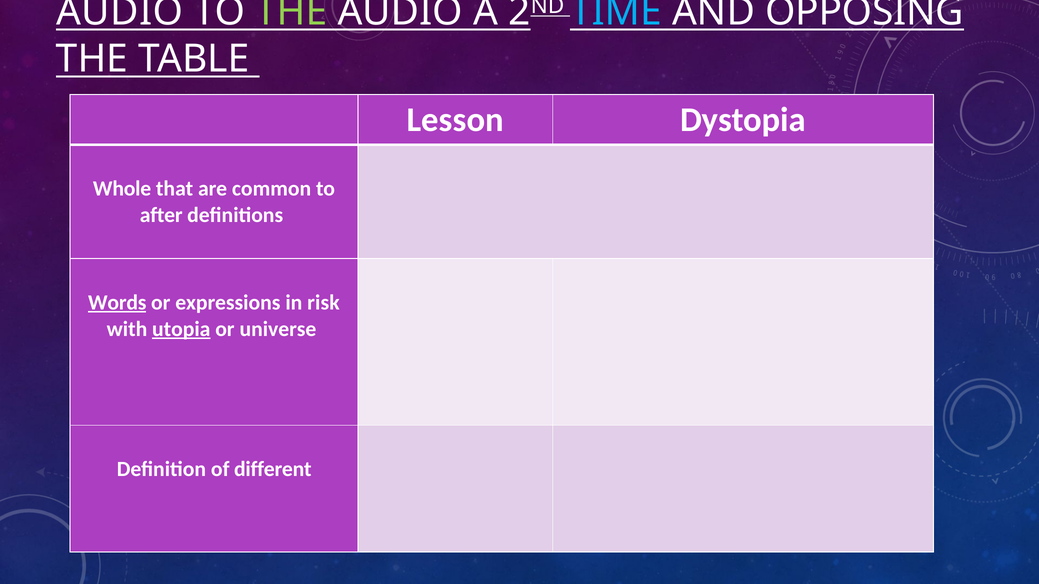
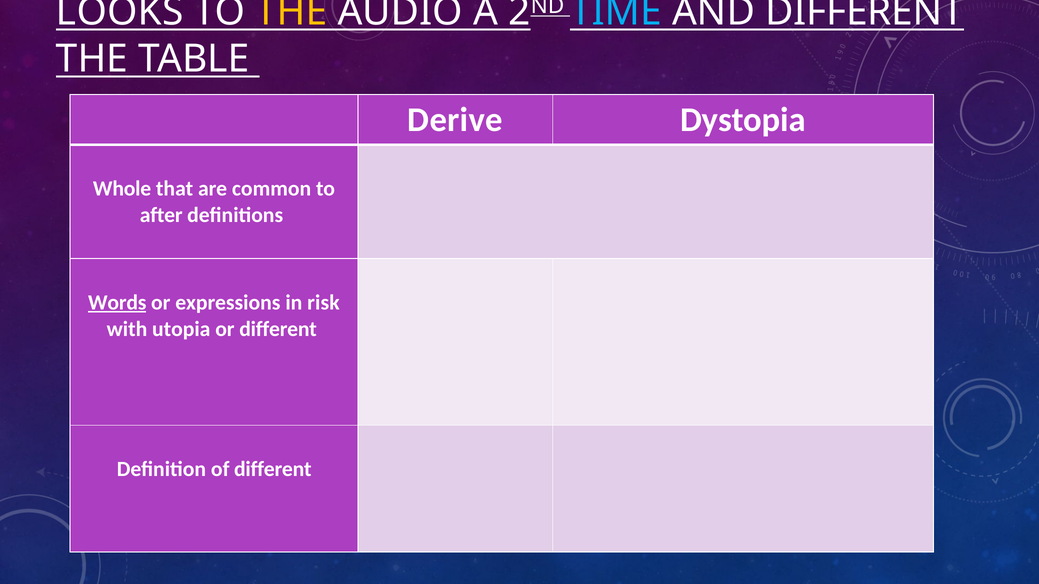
AUDIO: AUDIO -> LOOKS (120, 12)
THE colour: light green -> yellow (291, 12)
AND OPPOSING: OPPOSING -> DIFFERENT (864, 12)
Lesson: Lesson -> Derive (455, 120)
utopia underline: present -> none (181, 329)
or universe: universe -> different (278, 329)
